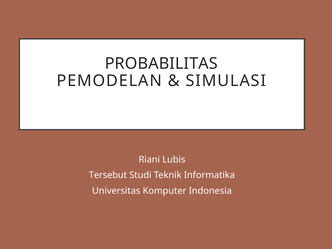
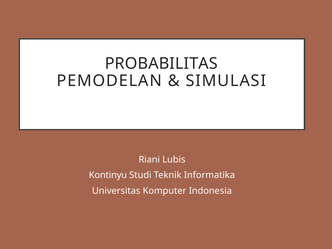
Tersebut: Tersebut -> Kontinyu (108, 175)
